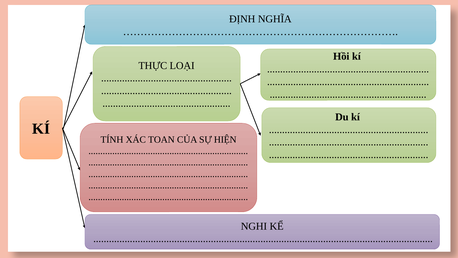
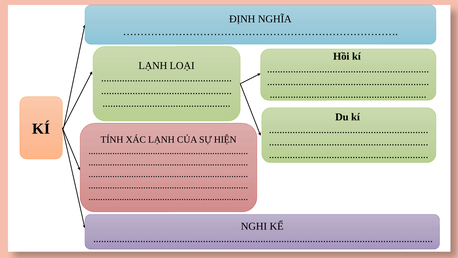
THỰC: THỰC -> LẠNH (153, 65)
XÁC TOAN: TOAN -> LẠNH (161, 139)
